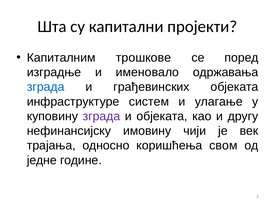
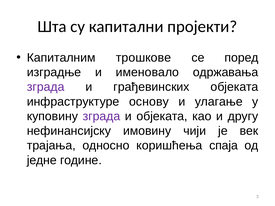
зграда colour: blue -> purple (46, 87)
систем: систем -> основу (149, 102)
свом: свом -> спаја (224, 146)
